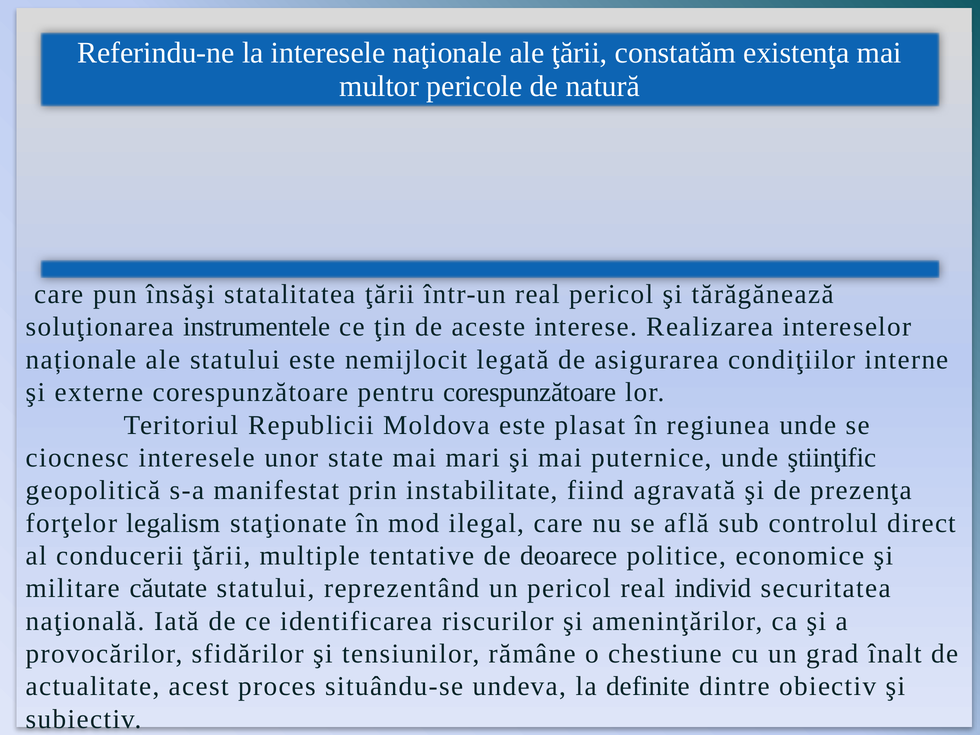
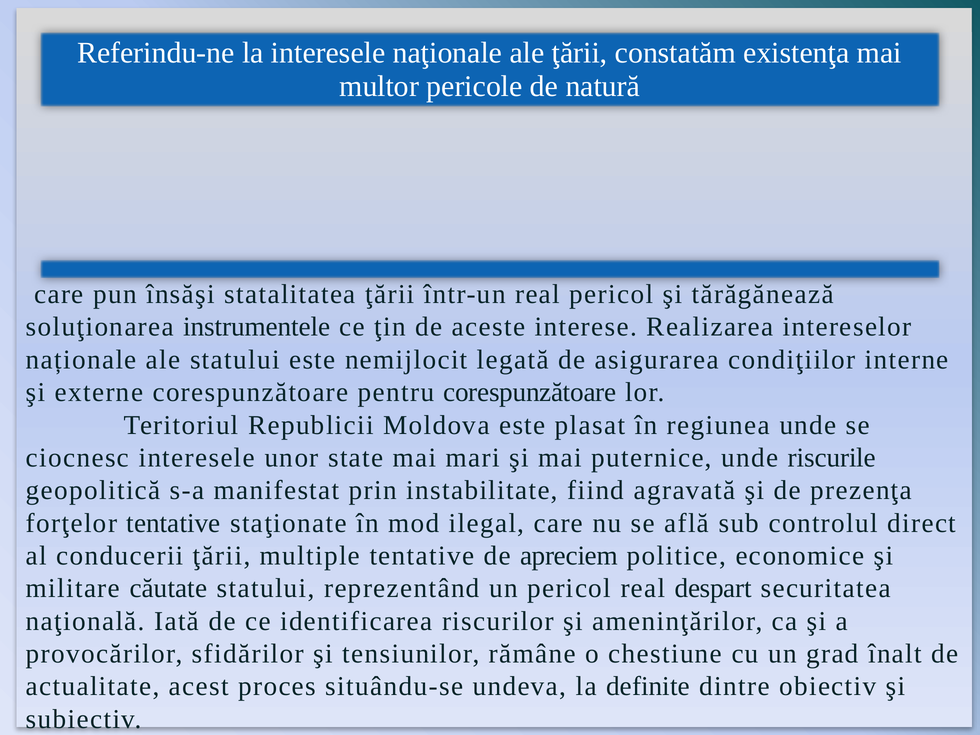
ştiinţific: ştiinţific -> riscurile (832, 458)
forţelor legalism: legalism -> tentative (174, 523)
deoarece: deoarece -> apreciem (569, 556)
individ: individ -> despart (713, 588)
